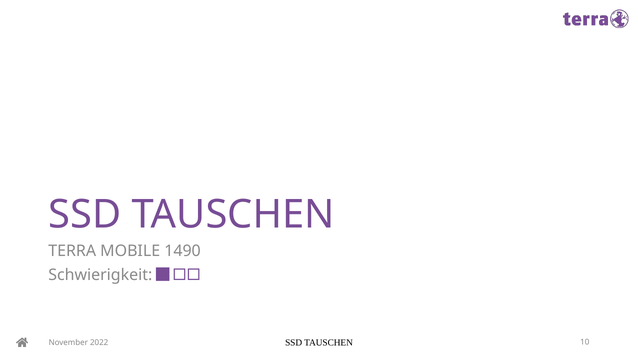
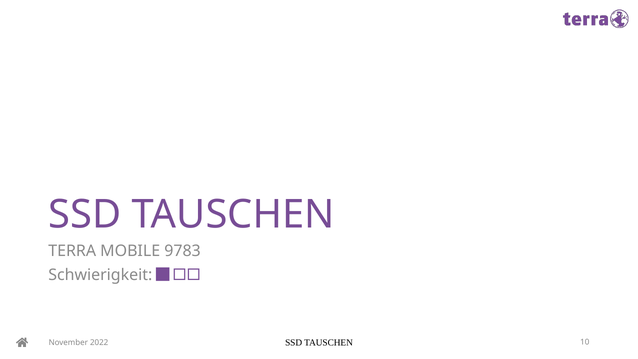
1490: 1490 -> 9783 (183, 251)
